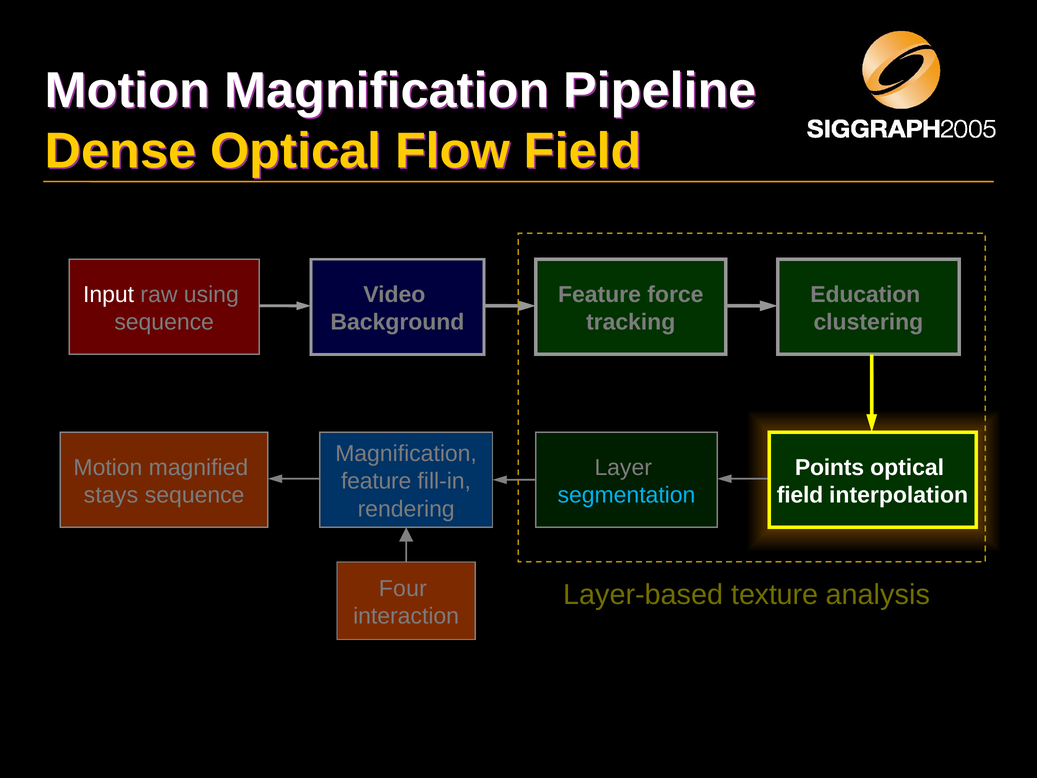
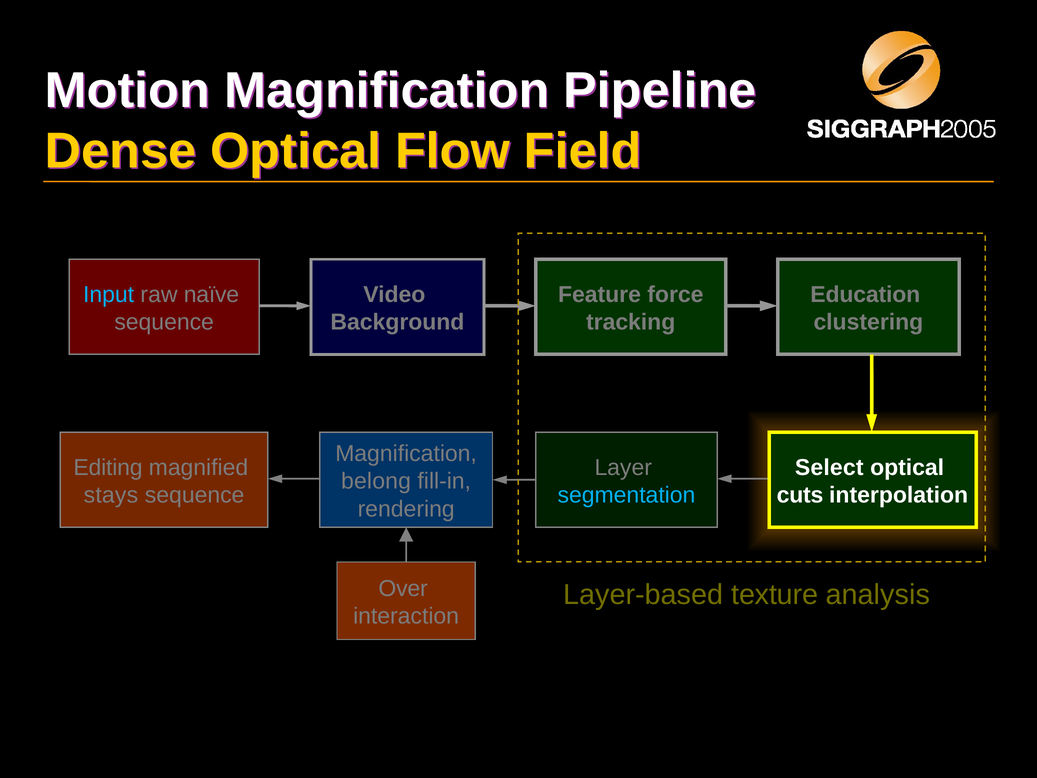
Input colour: white -> light blue (109, 295)
using: using -> naïve (211, 295)
Motion: Motion -> Editing (108, 467)
Points: Points -> Select (829, 467)
feature: feature -> belong (376, 481)
field: field -> cuts (800, 495)
Four: Four -> Over (403, 588)
